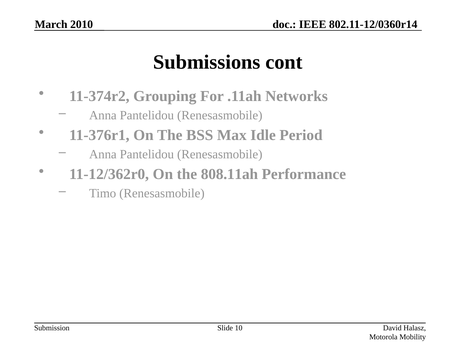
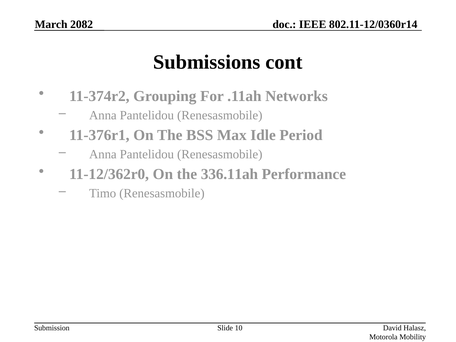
2010: 2010 -> 2082 (82, 24)
808.11ah: 808.11ah -> 336.11ah (229, 174)
